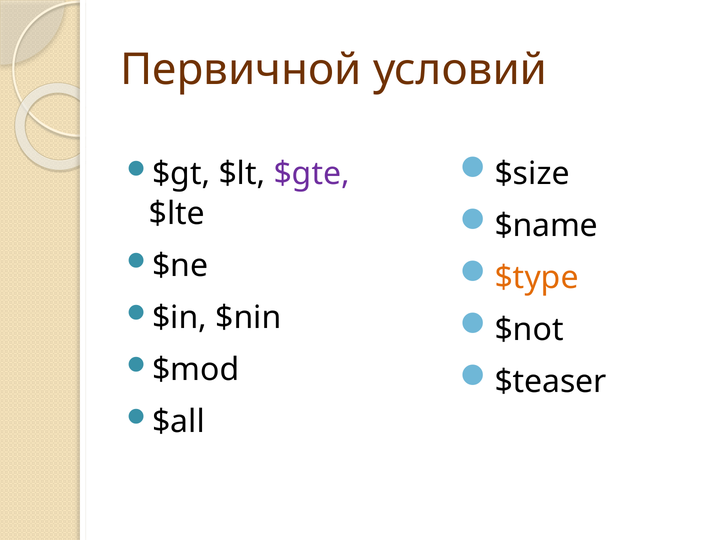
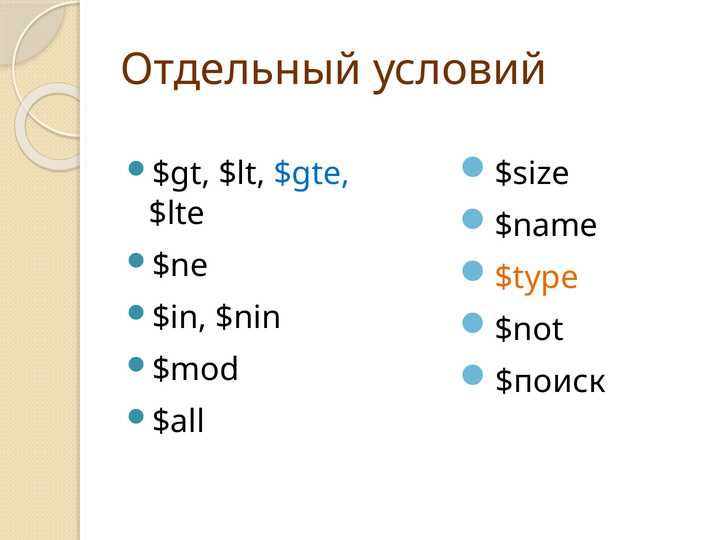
Первичной: Первичной -> Отдельный (241, 70)
$gte colour: purple -> blue (312, 174)
$teaser: $teaser -> $поиск (550, 382)
